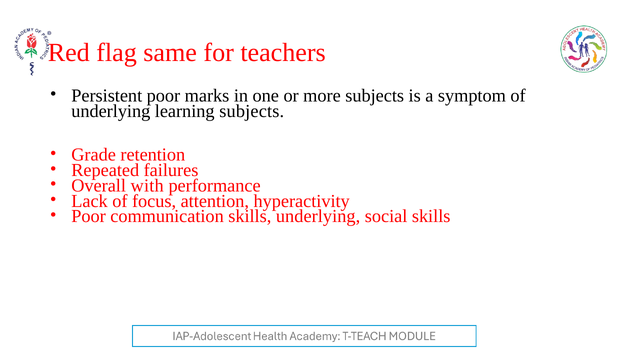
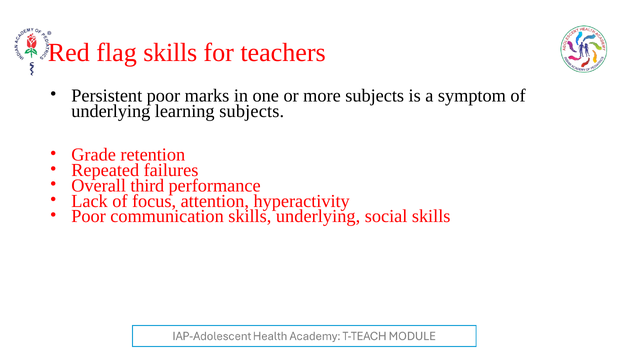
flag same: same -> skills (170, 53)
with: with -> third (147, 185)
